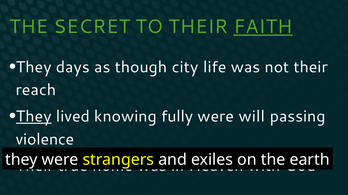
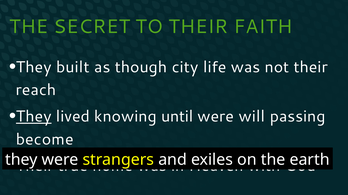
FAITH underline: present -> none (263, 27)
days: days -> built (73, 67)
fully: fully -> until (177, 117)
violence: violence -> become (45, 140)
